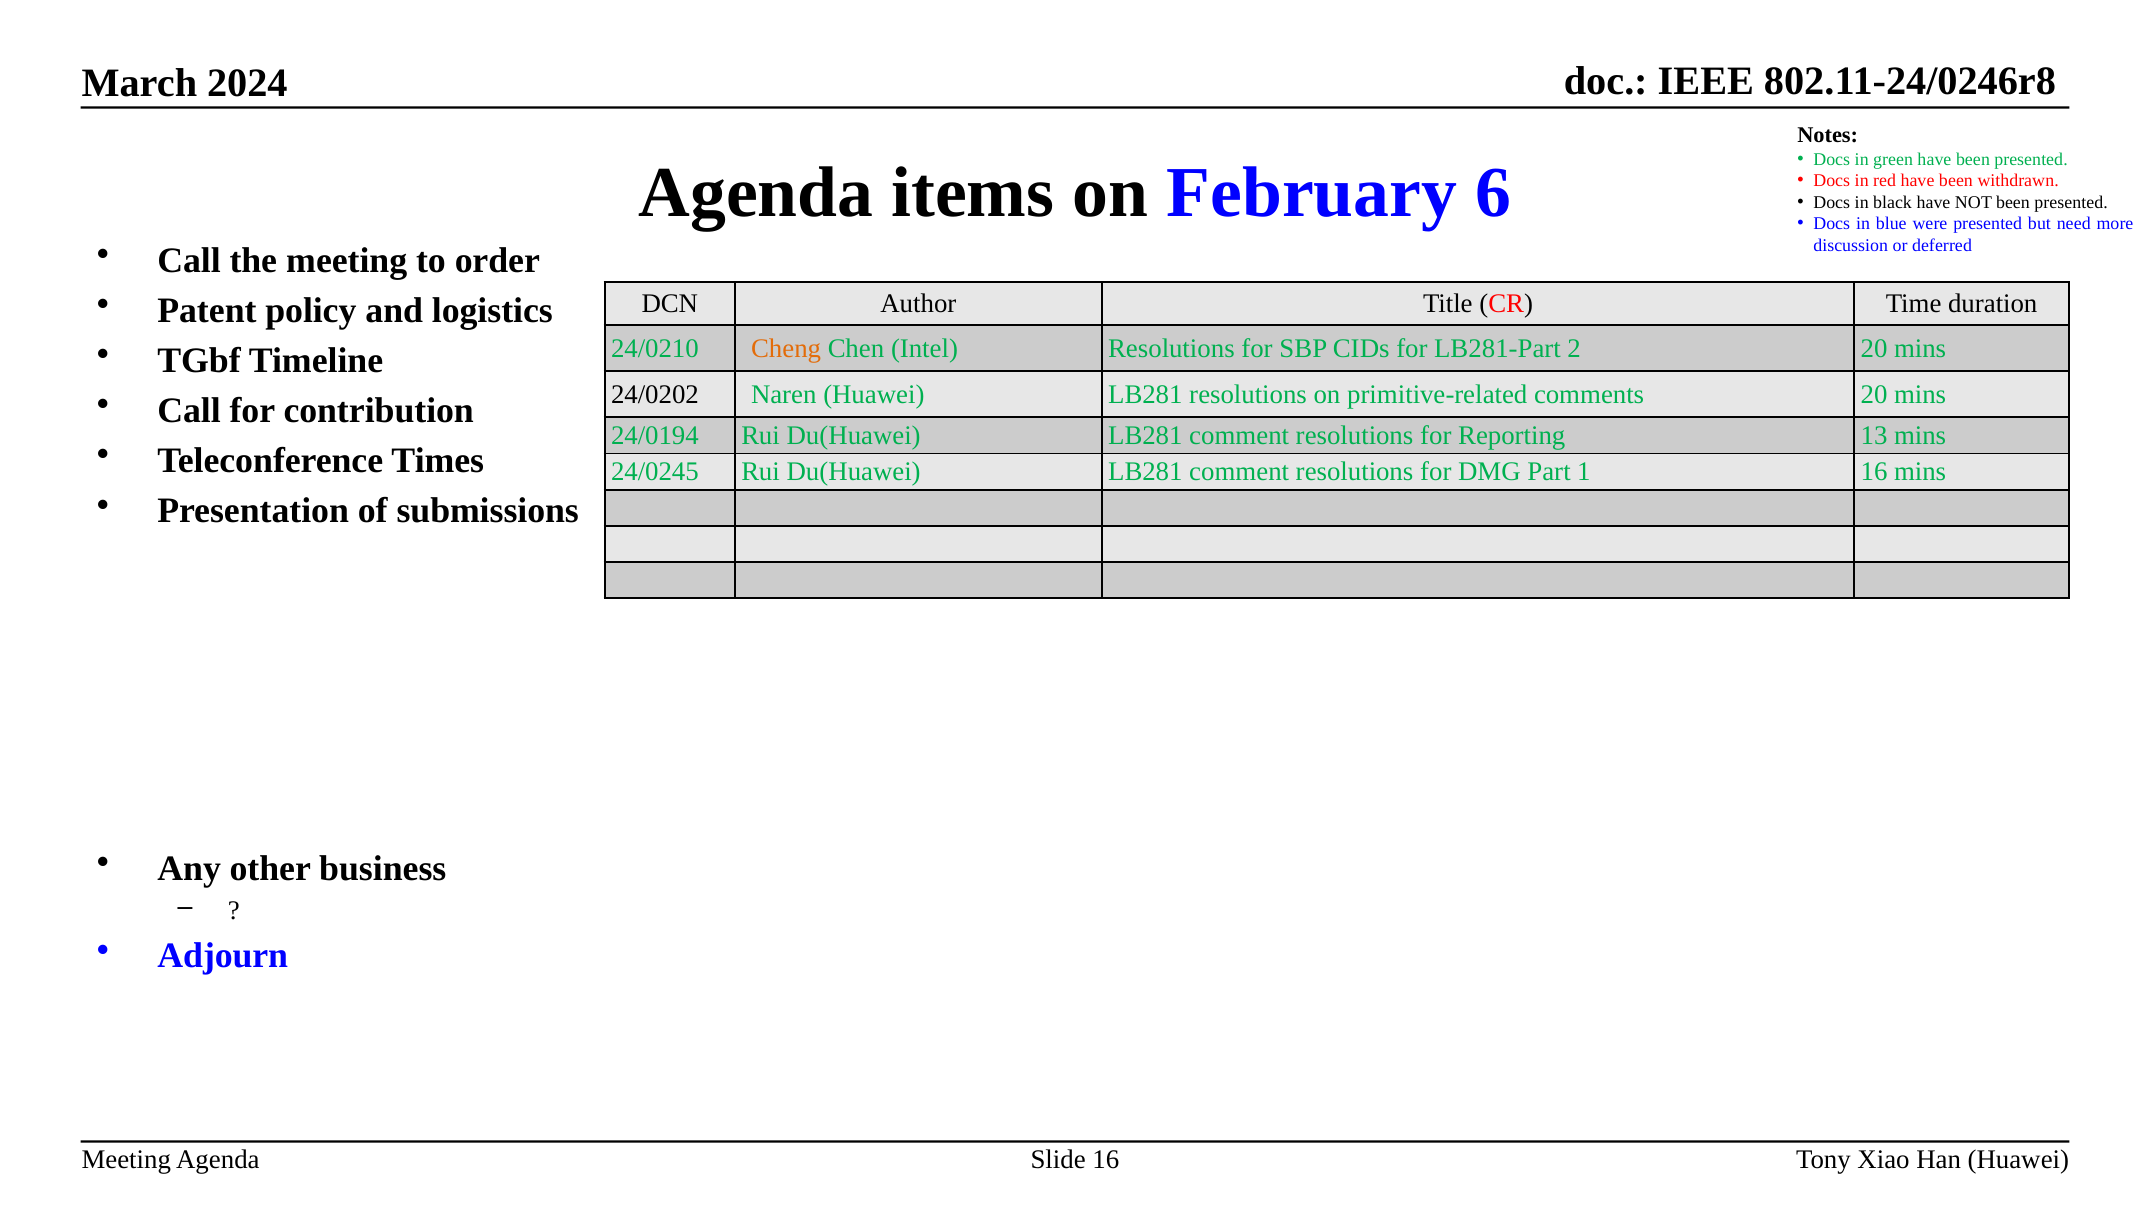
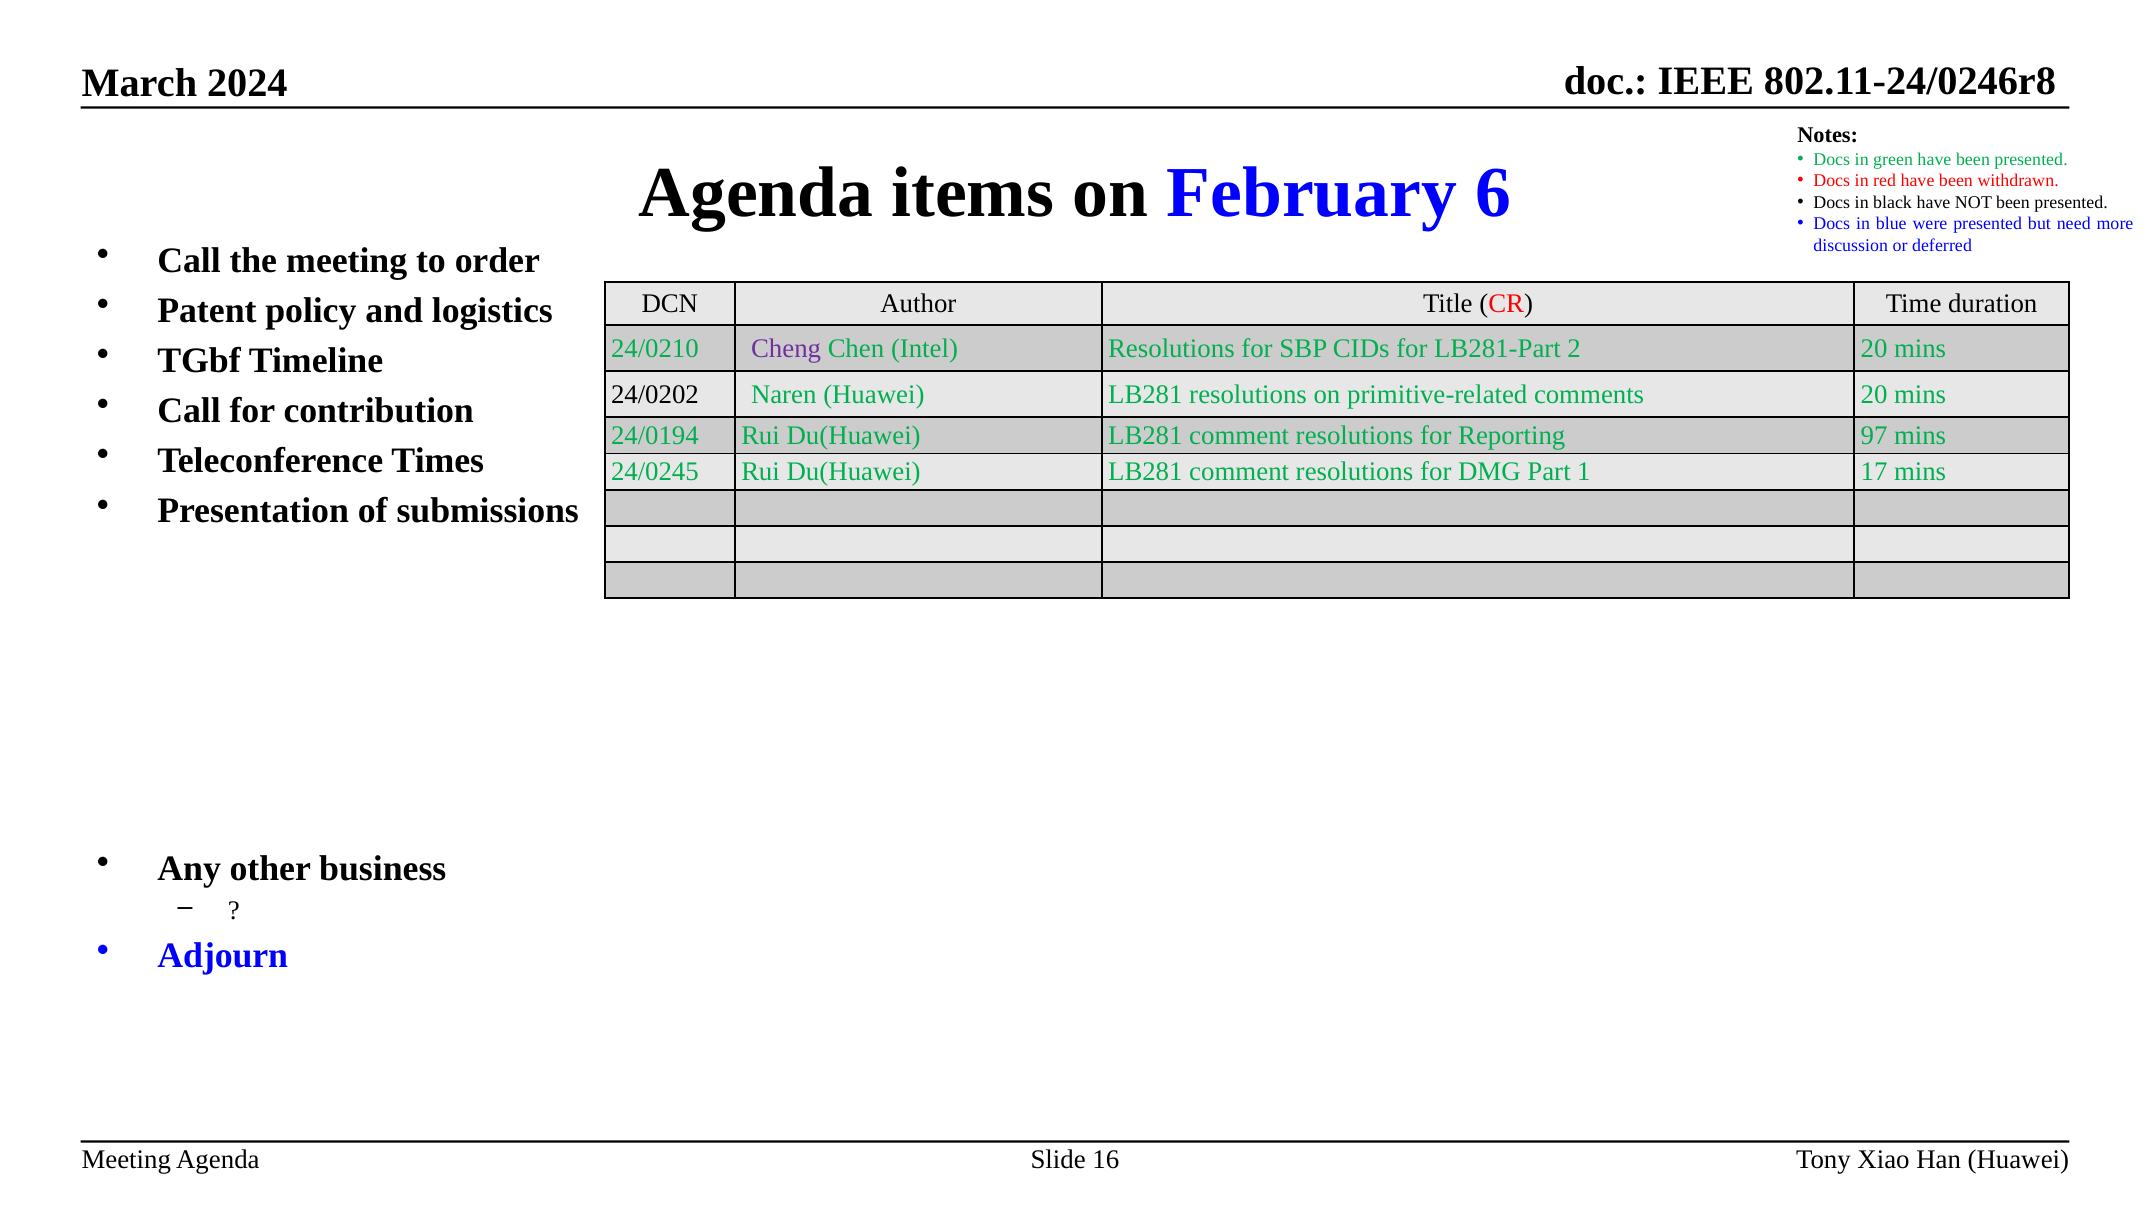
Cheng colour: orange -> purple (786, 349)
13: 13 -> 97 (1874, 436)
1 16: 16 -> 17 (1874, 472)
